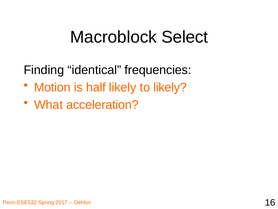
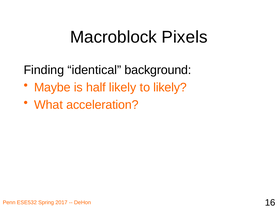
Select: Select -> Pixels (185, 37)
frequencies: frequencies -> background (158, 70)
Motion: Motion -> Maybe (52, 87)
